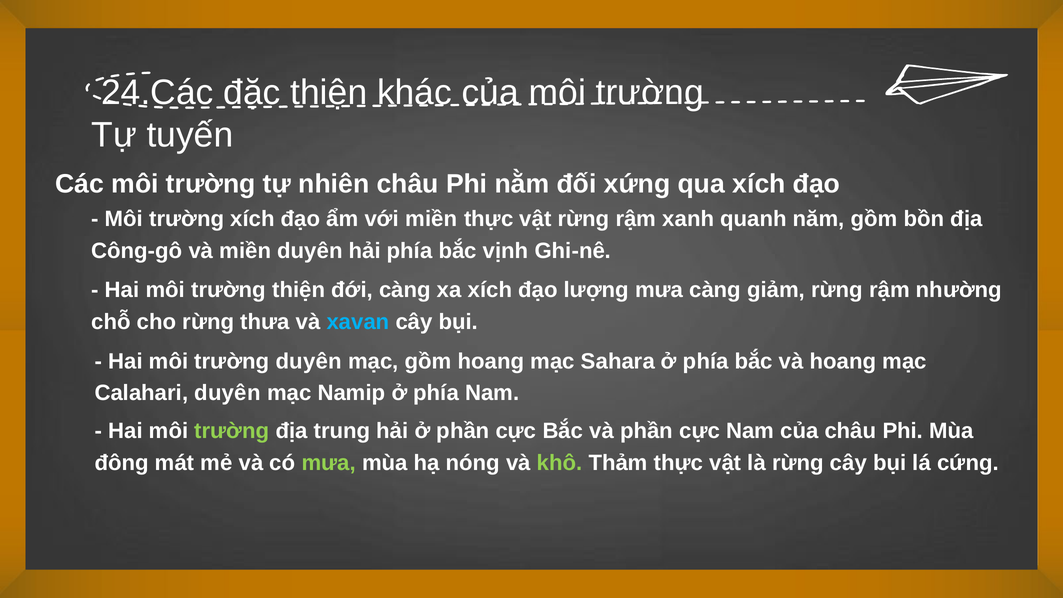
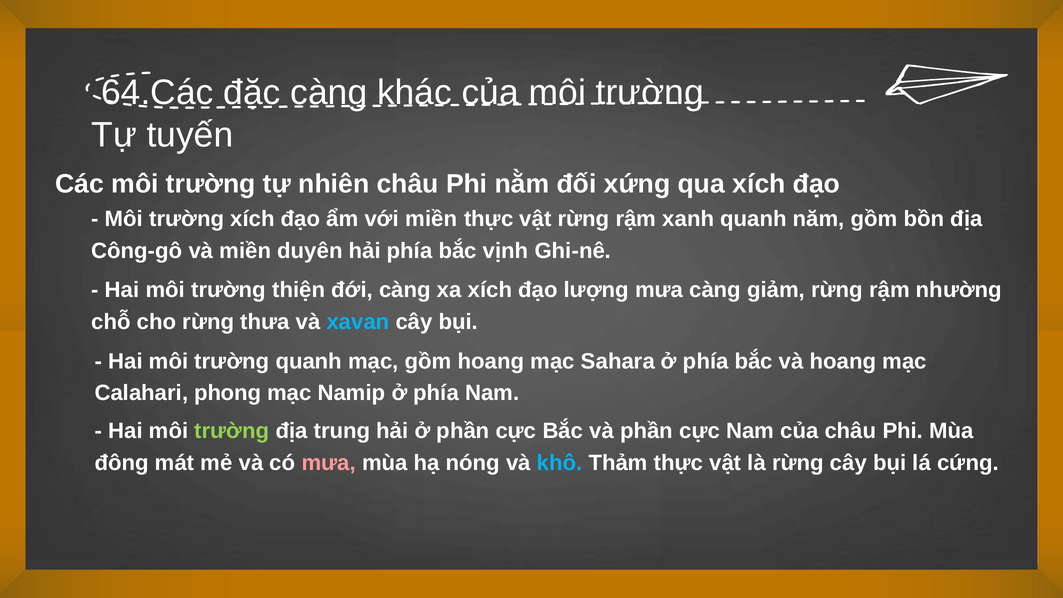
24.Các: 24.Các -> 64.Các (157, 92)
đặc thiện: thiện -> càng (329, 92)
trường duyên: duyên -> quanh (309, 361)
Calahari duyên: duyên -> phong (228, 393)
mưa colour: light green -> pink (329, 463)
khô colour: light green -> light blue (560, 463)
